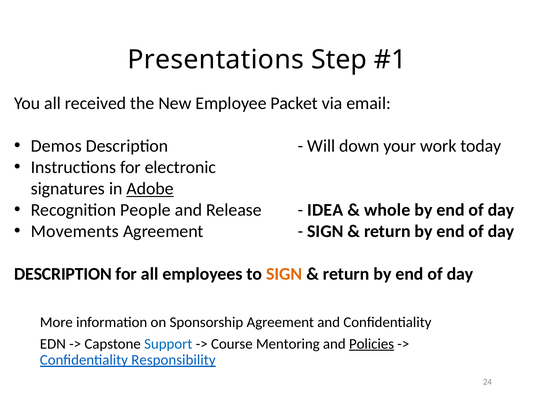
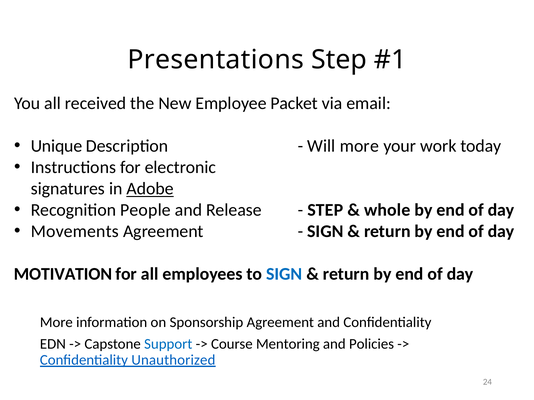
Demos: Demos -> Unique (56, 146)
Will down: down -> more (359, 146)
IDEA: IDEA -> STEP (325, 210)
DESCRIPTION: DESCRIPTION -> MOTIVATION (63, 274)
SIGN colour: orange -> blue (284, 274)
Policies underline: present -> none (372, 344)
Responsibility: Responsibility -> Unauthorized (173, 361)
